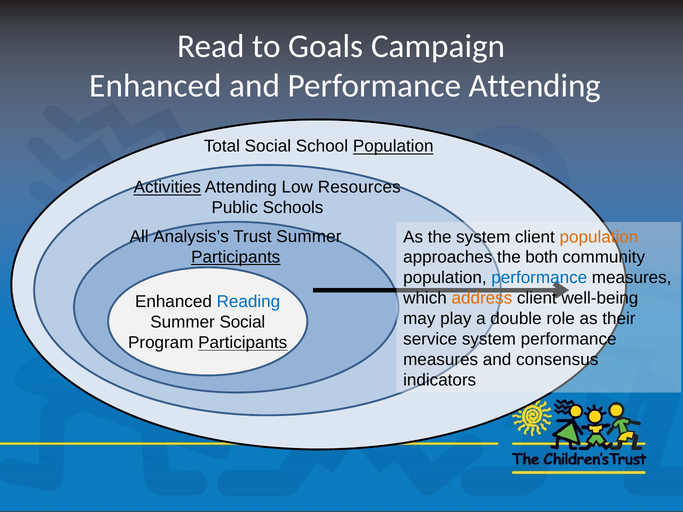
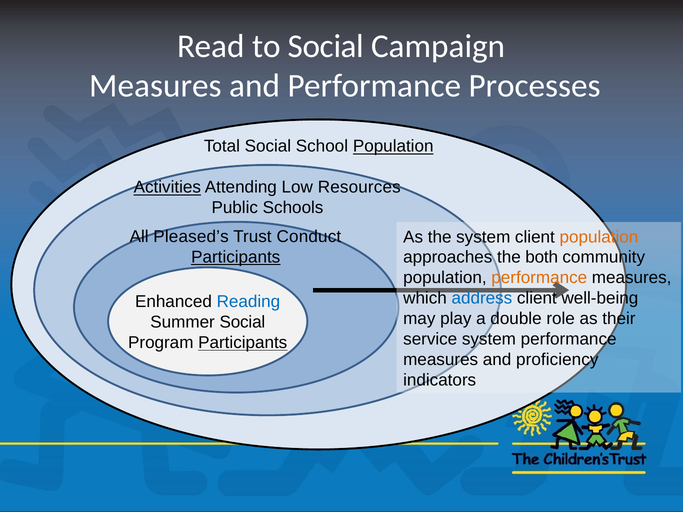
to Goals: Goals -> Social (326, 46)
Enhanced: Enhanced -> Measures (156, 86)
Performance Attending: Attending -> Processes (535, 86)
Analysis’s: Analysis’s -> Pleased’s (191, 237)
Trust Summer: Summer -> Conduct (309, 237)
performance colour: blue -> orange (539, 278)
address colour: orange -> blue (482, 298)
consensus: consensus -> proficiency (557, 360)
